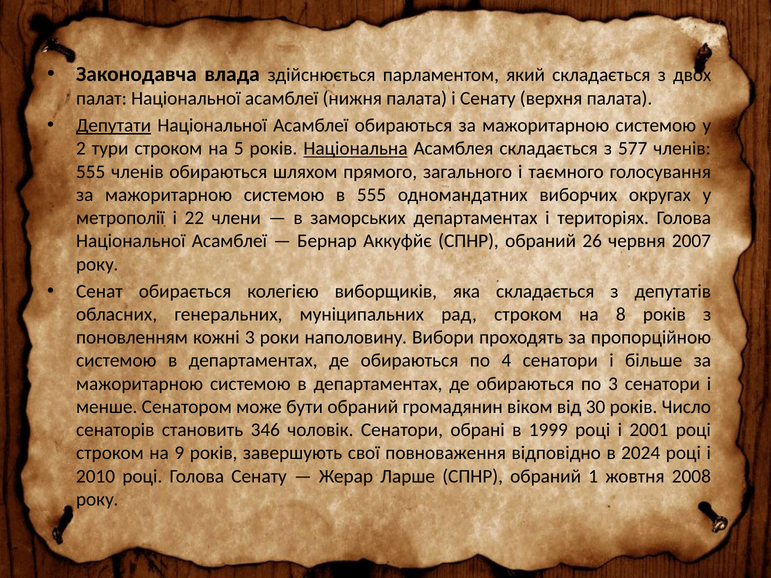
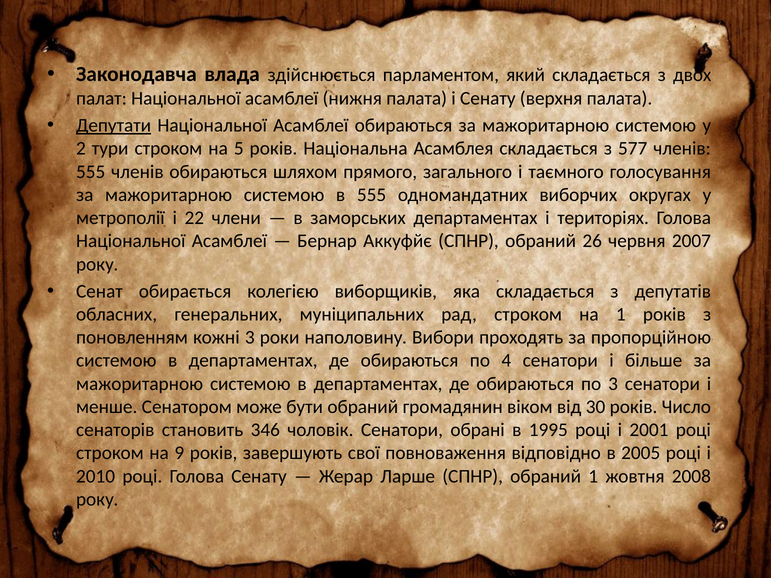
Національна underline: present -> none (355, 149)
на 8: 8 -> 1 (621, 314)
1999: 1999 -> 1995 (548, 430)
2024: 2024 -> 2005 (641, 453)
